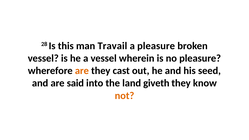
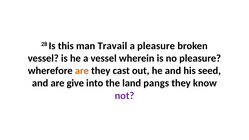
said: said -> give (75, 83)
giveth: giveth -> pangs (156, 83)
not colour: orange -> purple (124, 96)
